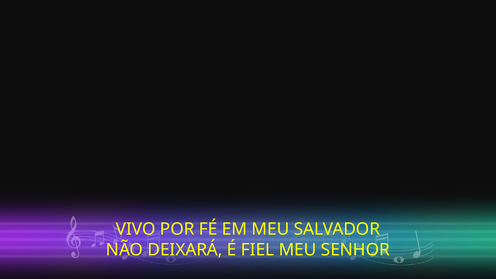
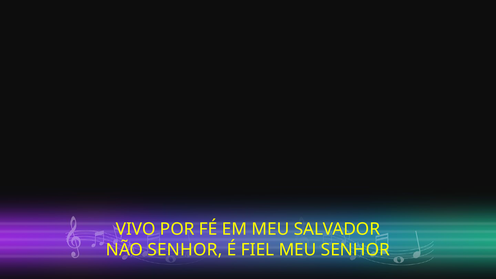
NÃO DEIXARÁ: DEIXARÁ -> SENHOR (185, 250)
